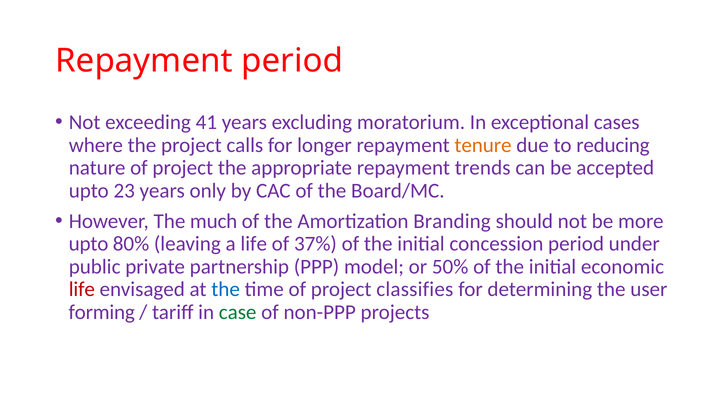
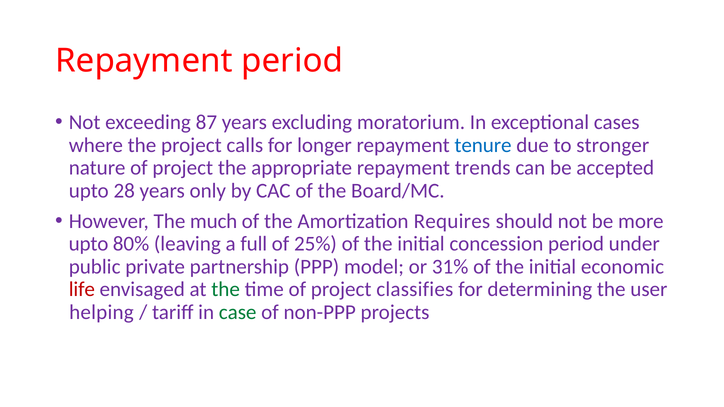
41: 41 -> 87 (206, 122)
tenure colour: orange -> blue (483, 145)
reducing: reducing -> stronger (613, 145)
23: 23 -> 28 (124, 191)
Branding: Branding -> Requires (452, 221)
a life: life -> full (254, 244)
37%: 37% -> 25% (315, 244)
50%: 50% -> 31% (450, 267)
the colour: blue -> green (226, 290)
forming: forming -> helping (101, 312)
